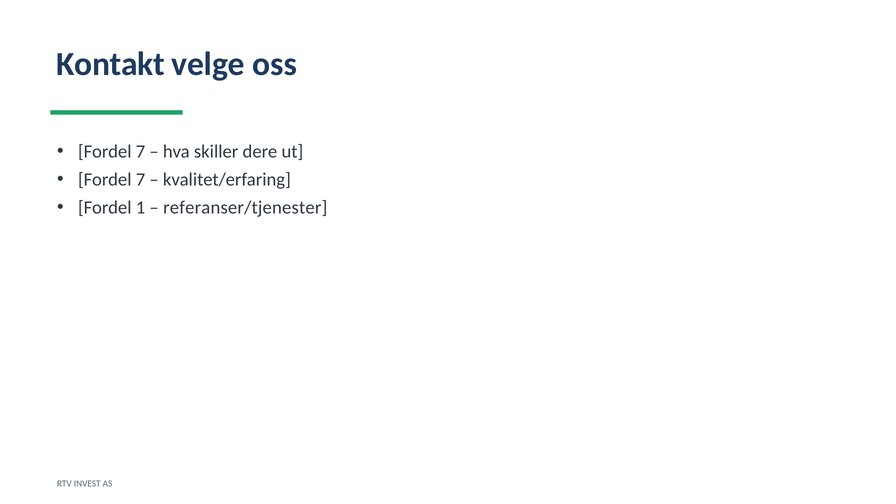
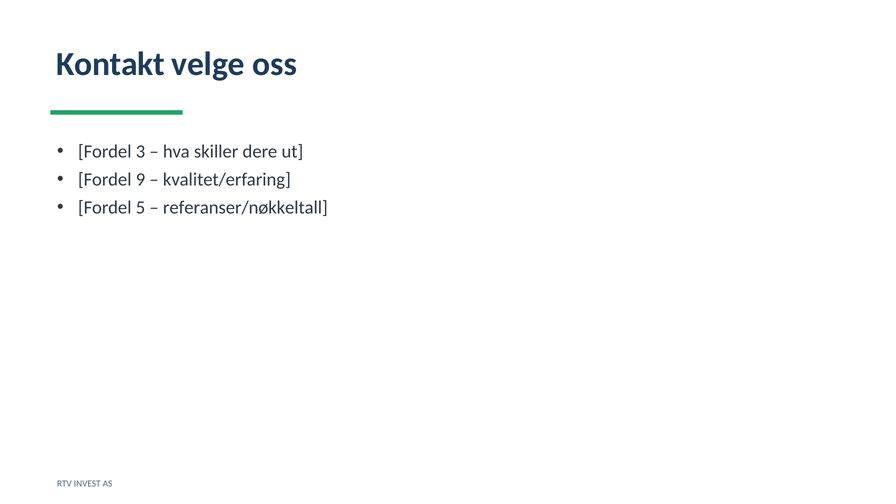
7: 7 -> 3 (141, 152)
7: 7 -> 9 (141, 180)
1: 1 -> 5 (141, 208)
referanser/tjenester: referanser/tjenester -> referanser/nøkkeltall (245, 208)
